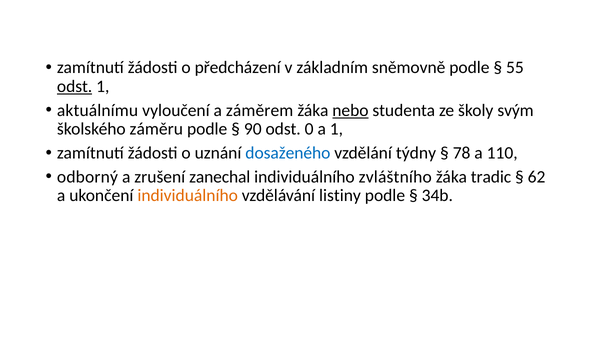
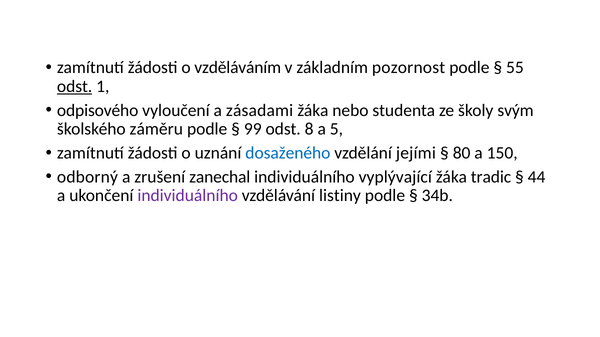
předcházení: předcházení -> vzděláváním (238, 68)
sněmovně: sněmovně -> pozornost (409, 68)
aktuálnímu: aktuálnímu -> odpisového (98, 110)
záměrem: záměrem -> zásadami (260, 110)
nebo underline: present -> none (350, 110)
90: 90 -> 99 (253, 129)
0: 0 -> 8 (309, 129)
a 1: 1 -> 5 (336, 129)
týdny: týdny -> jejími (416, 153)
78: 78 -> 80 (462, 153)
110: 110 -> 150 (502, 153)
zvláštního: zvláštního -> vyplývající (395, 177)
62: 62 -> 44 (537, 177)
individuálního colour: orange -> purple (188, 196)
